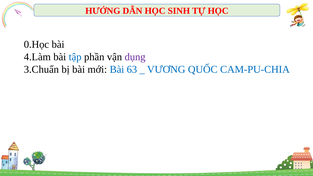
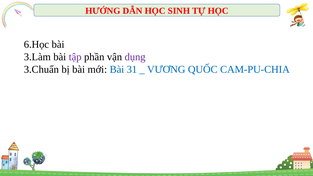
0.Học: 0.Học -> 6.Học (36, 44)
4.Làm: 4.Làm -> 3.Làm (37, 57)
tập colour: blue -> purple (75, 57)
63: 63 -> 31 (132, 69)
